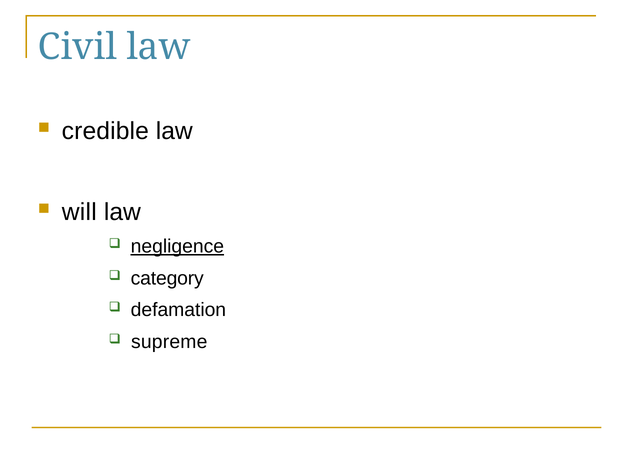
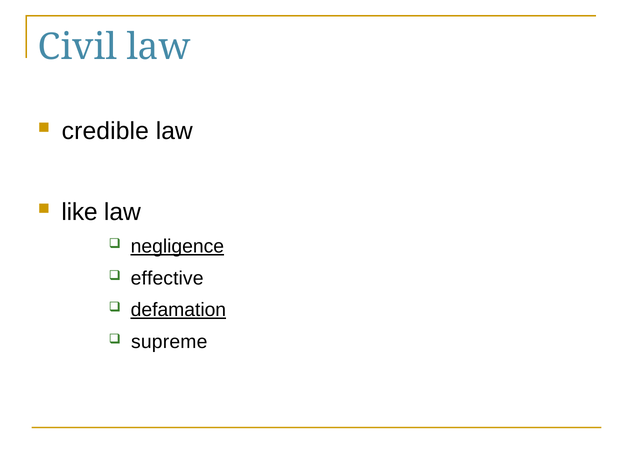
will: will -> like (80, 212)
category: category -> effective (167, 278)
defamation underline: none -> present (178, 310)
